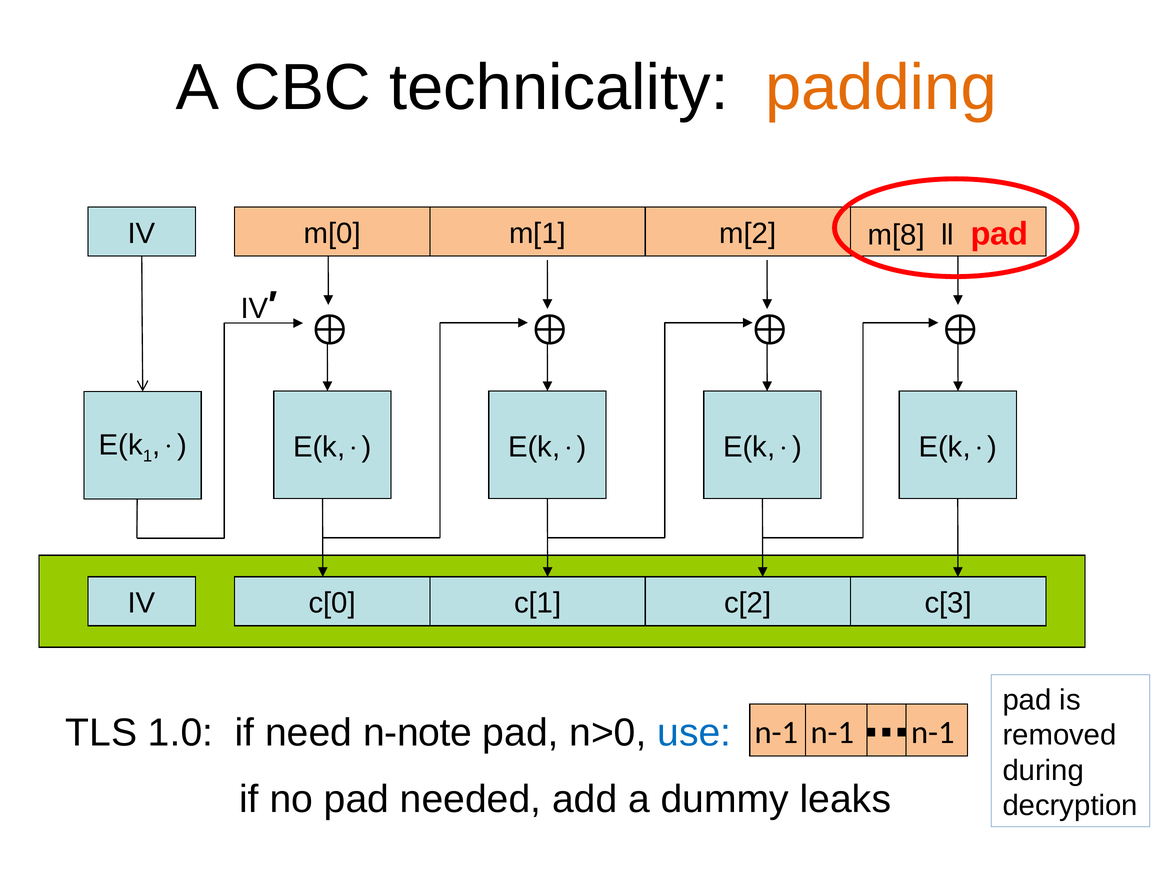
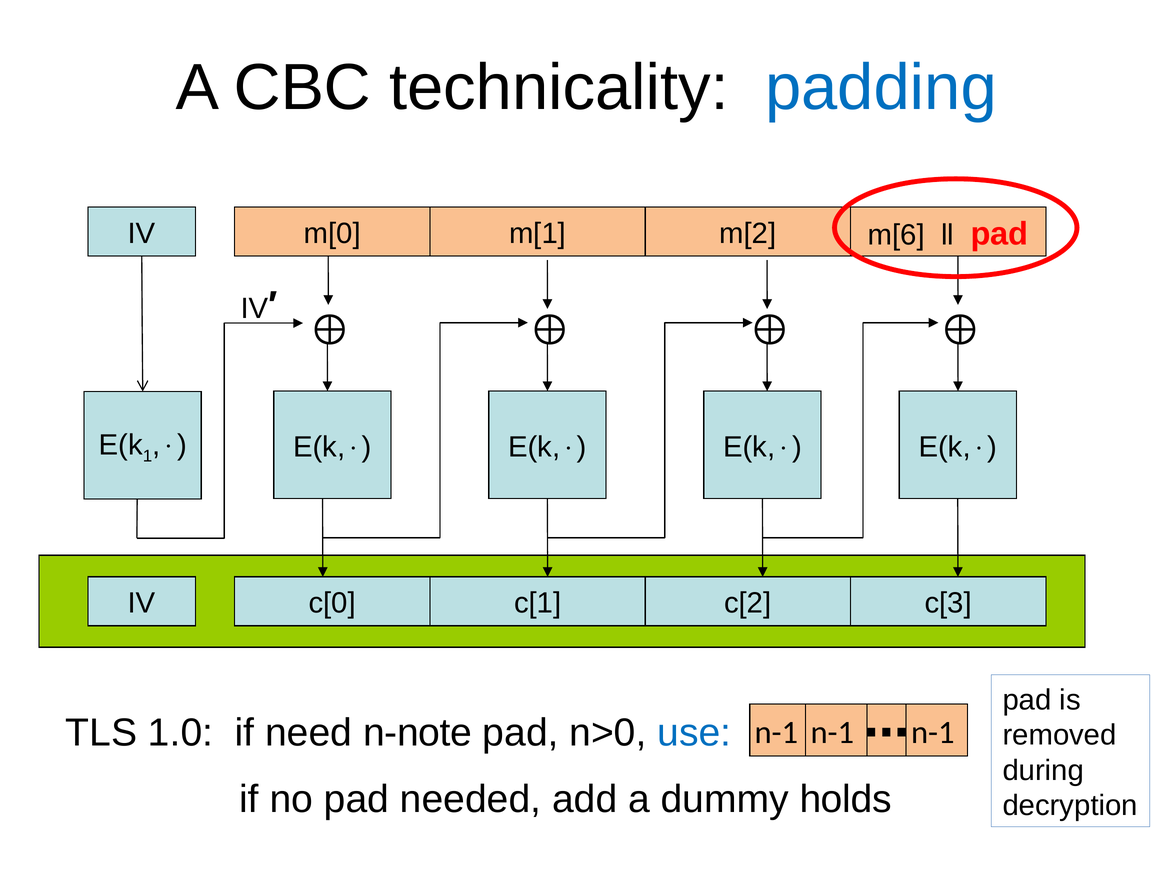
padding colour: orange -> blue (881, 88)
m[8: m[8 -> m[6 (896, 235)
leaks: leaks -> holds (846, 799)
